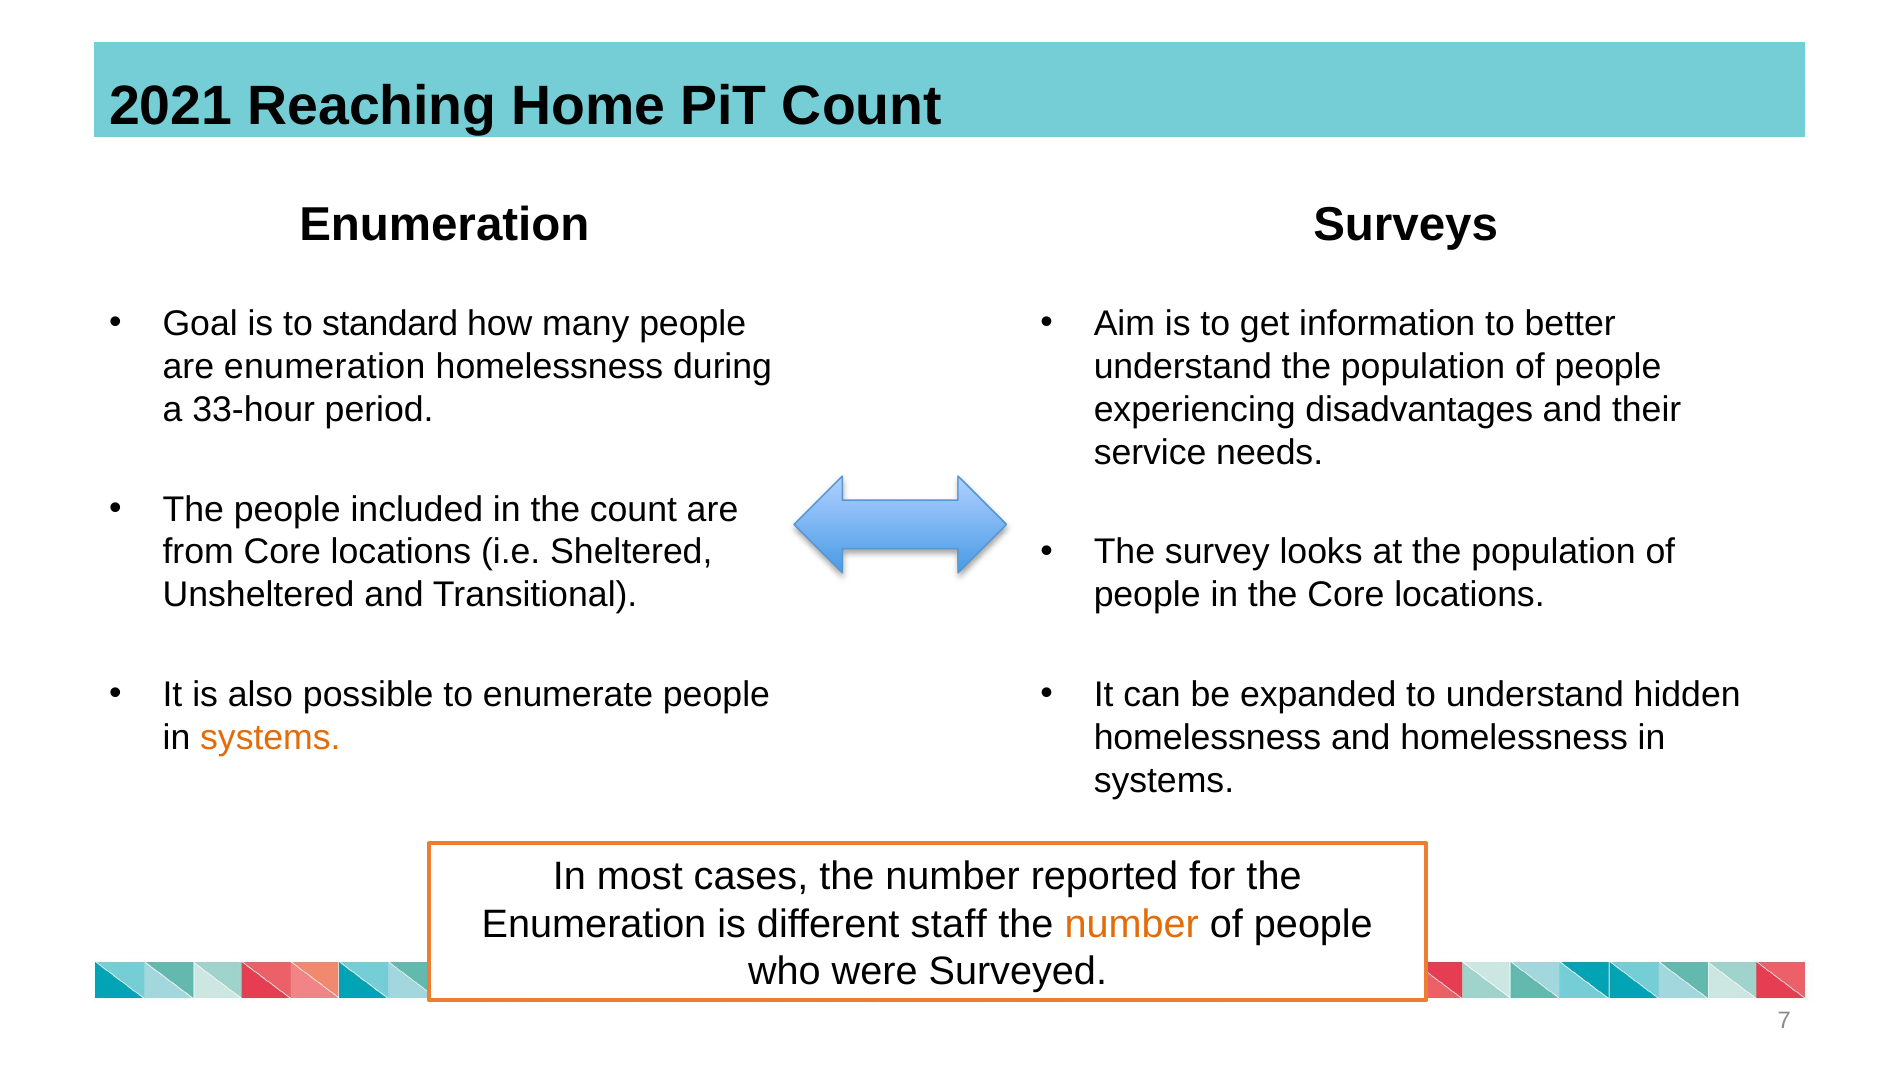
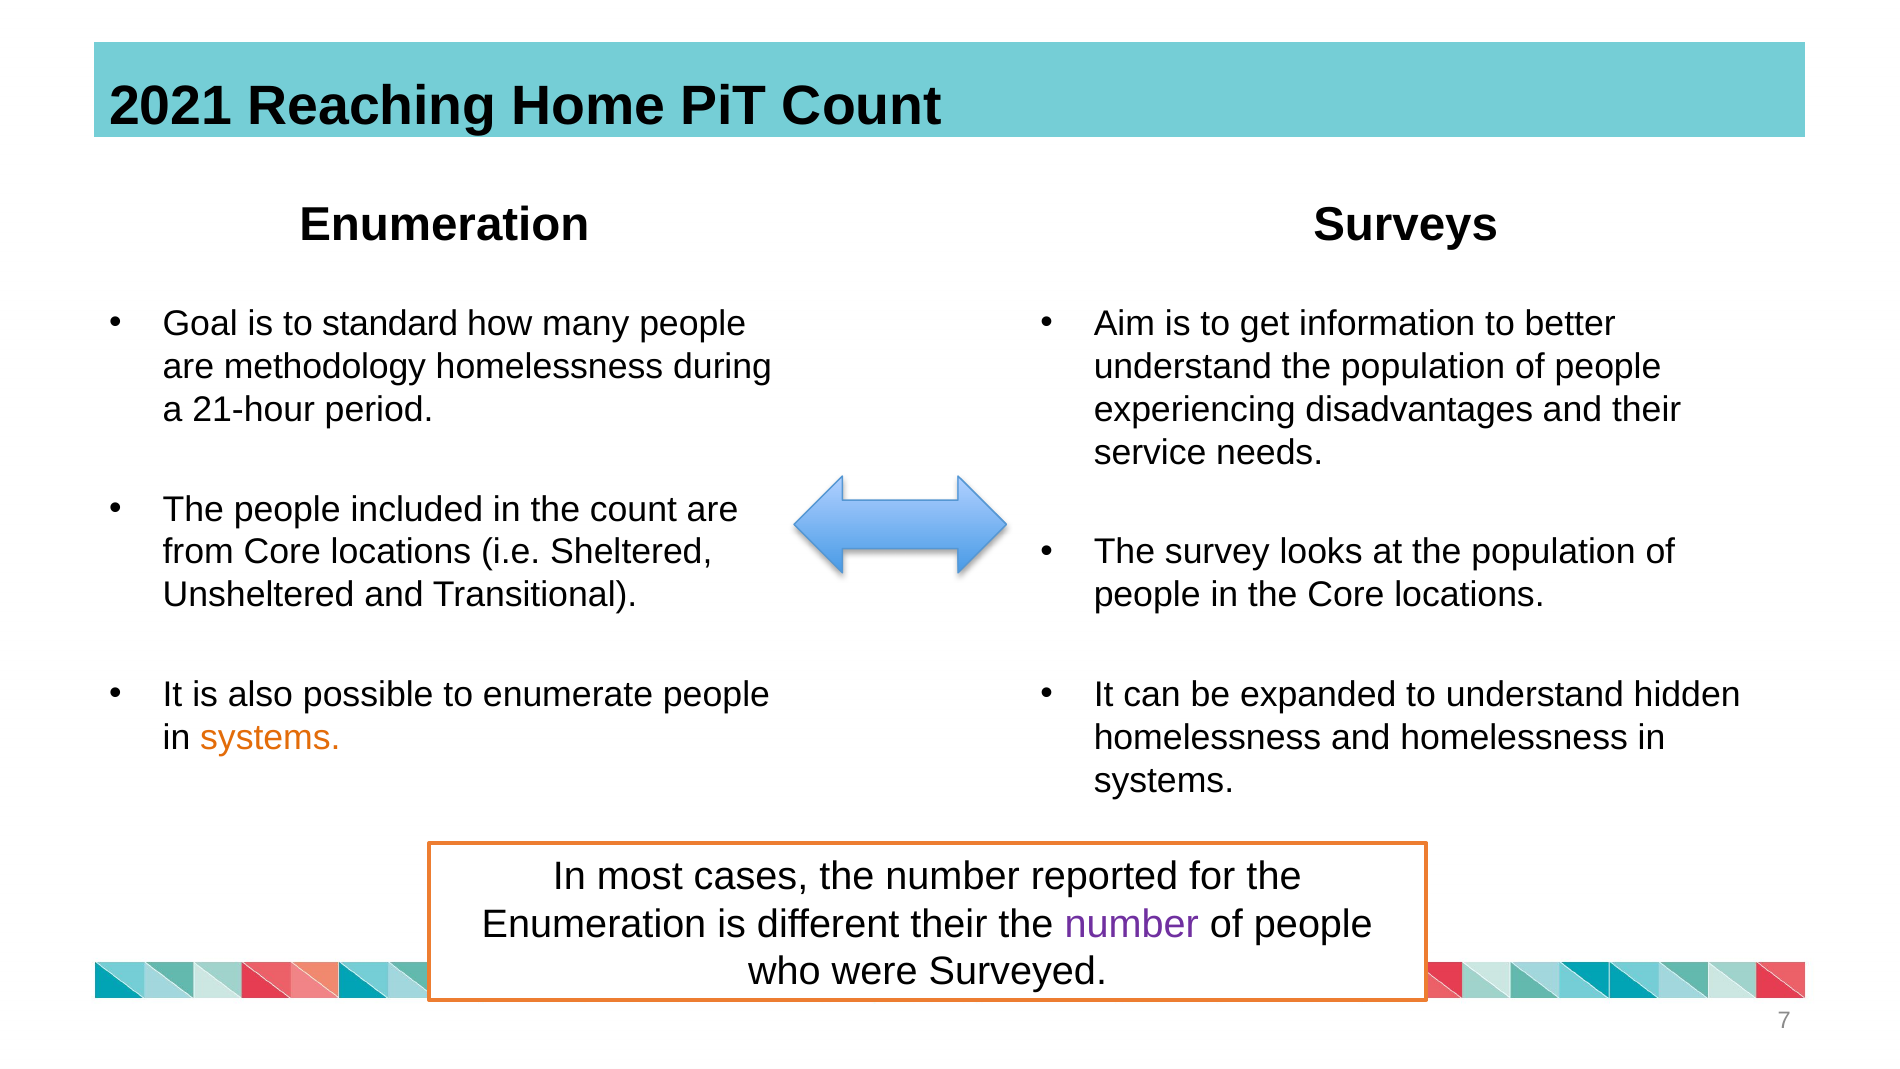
are enumeration: enumeration -> methodology (325, 367)
33-hour: 33-hour -> 21-hour (254, 410)
different staff: staff -> their (949, 924)
number colour: orange -> purple (1132, 924)
